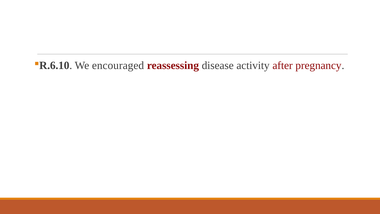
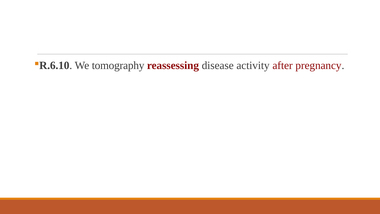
encouraged: encouraged -> tomography (118, 65)
